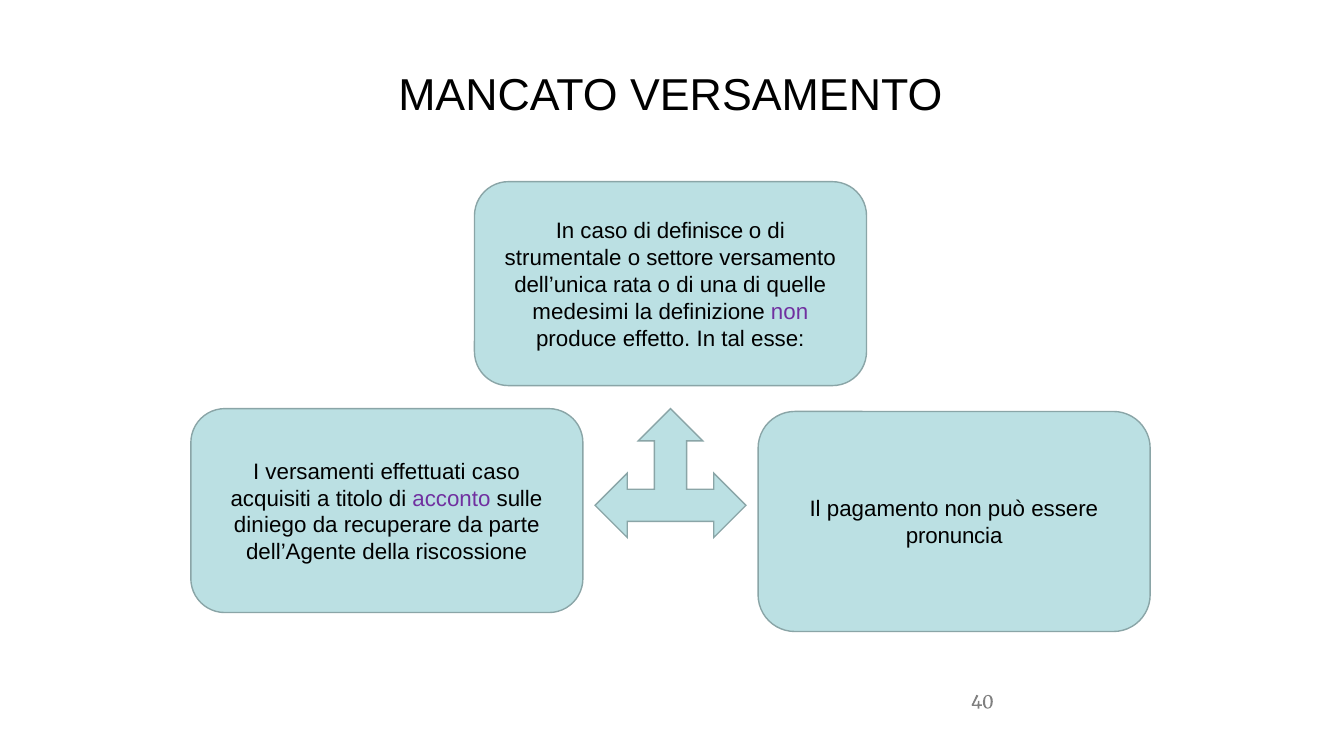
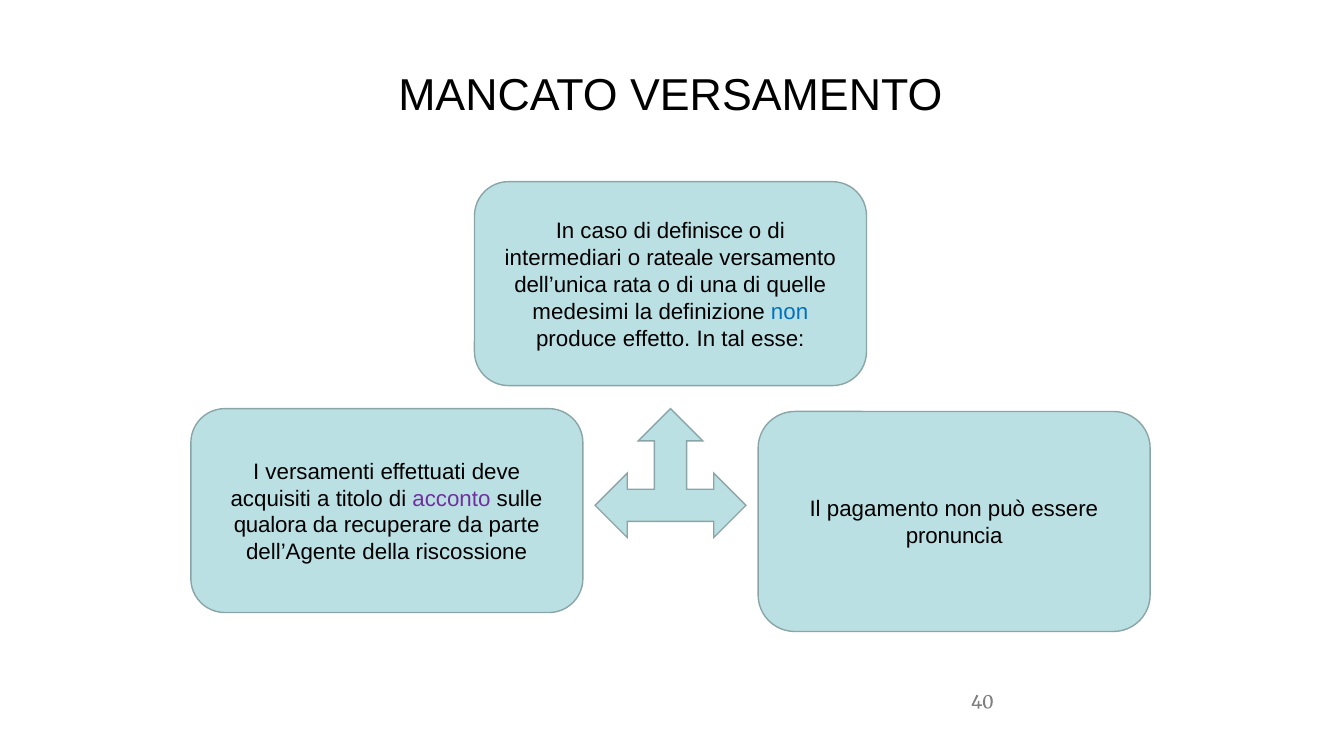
strumentale: strumentale -> intermediari (563, 258)
settore: settore -> rateale (680, 258)
non colour: purple -> blue (790, 312)
effettuati caso: caso -> deve (496, 472)
diniego: diniego -> qualora (270, 526)
